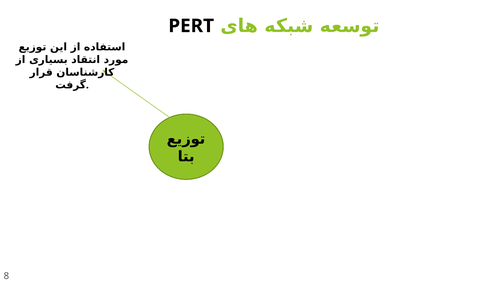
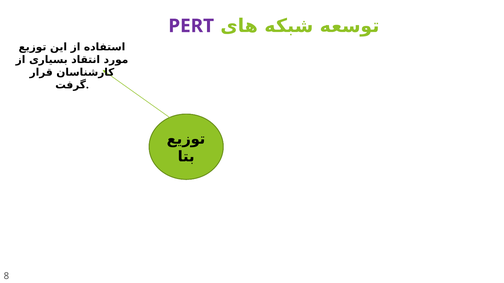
PERT colour: black -> purple (191, 26)
